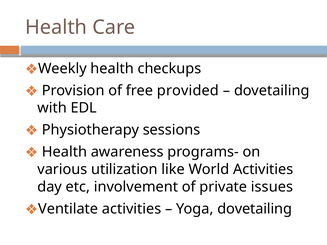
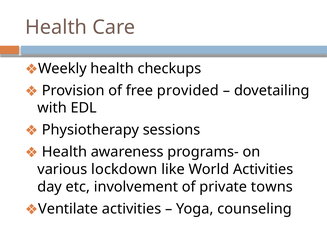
utilization: utilization -> lockdown (124, 170)
issues: issues -> towns (272, 187)
Yoga dovetailing: dovetailing -> counseling (255, 209)
